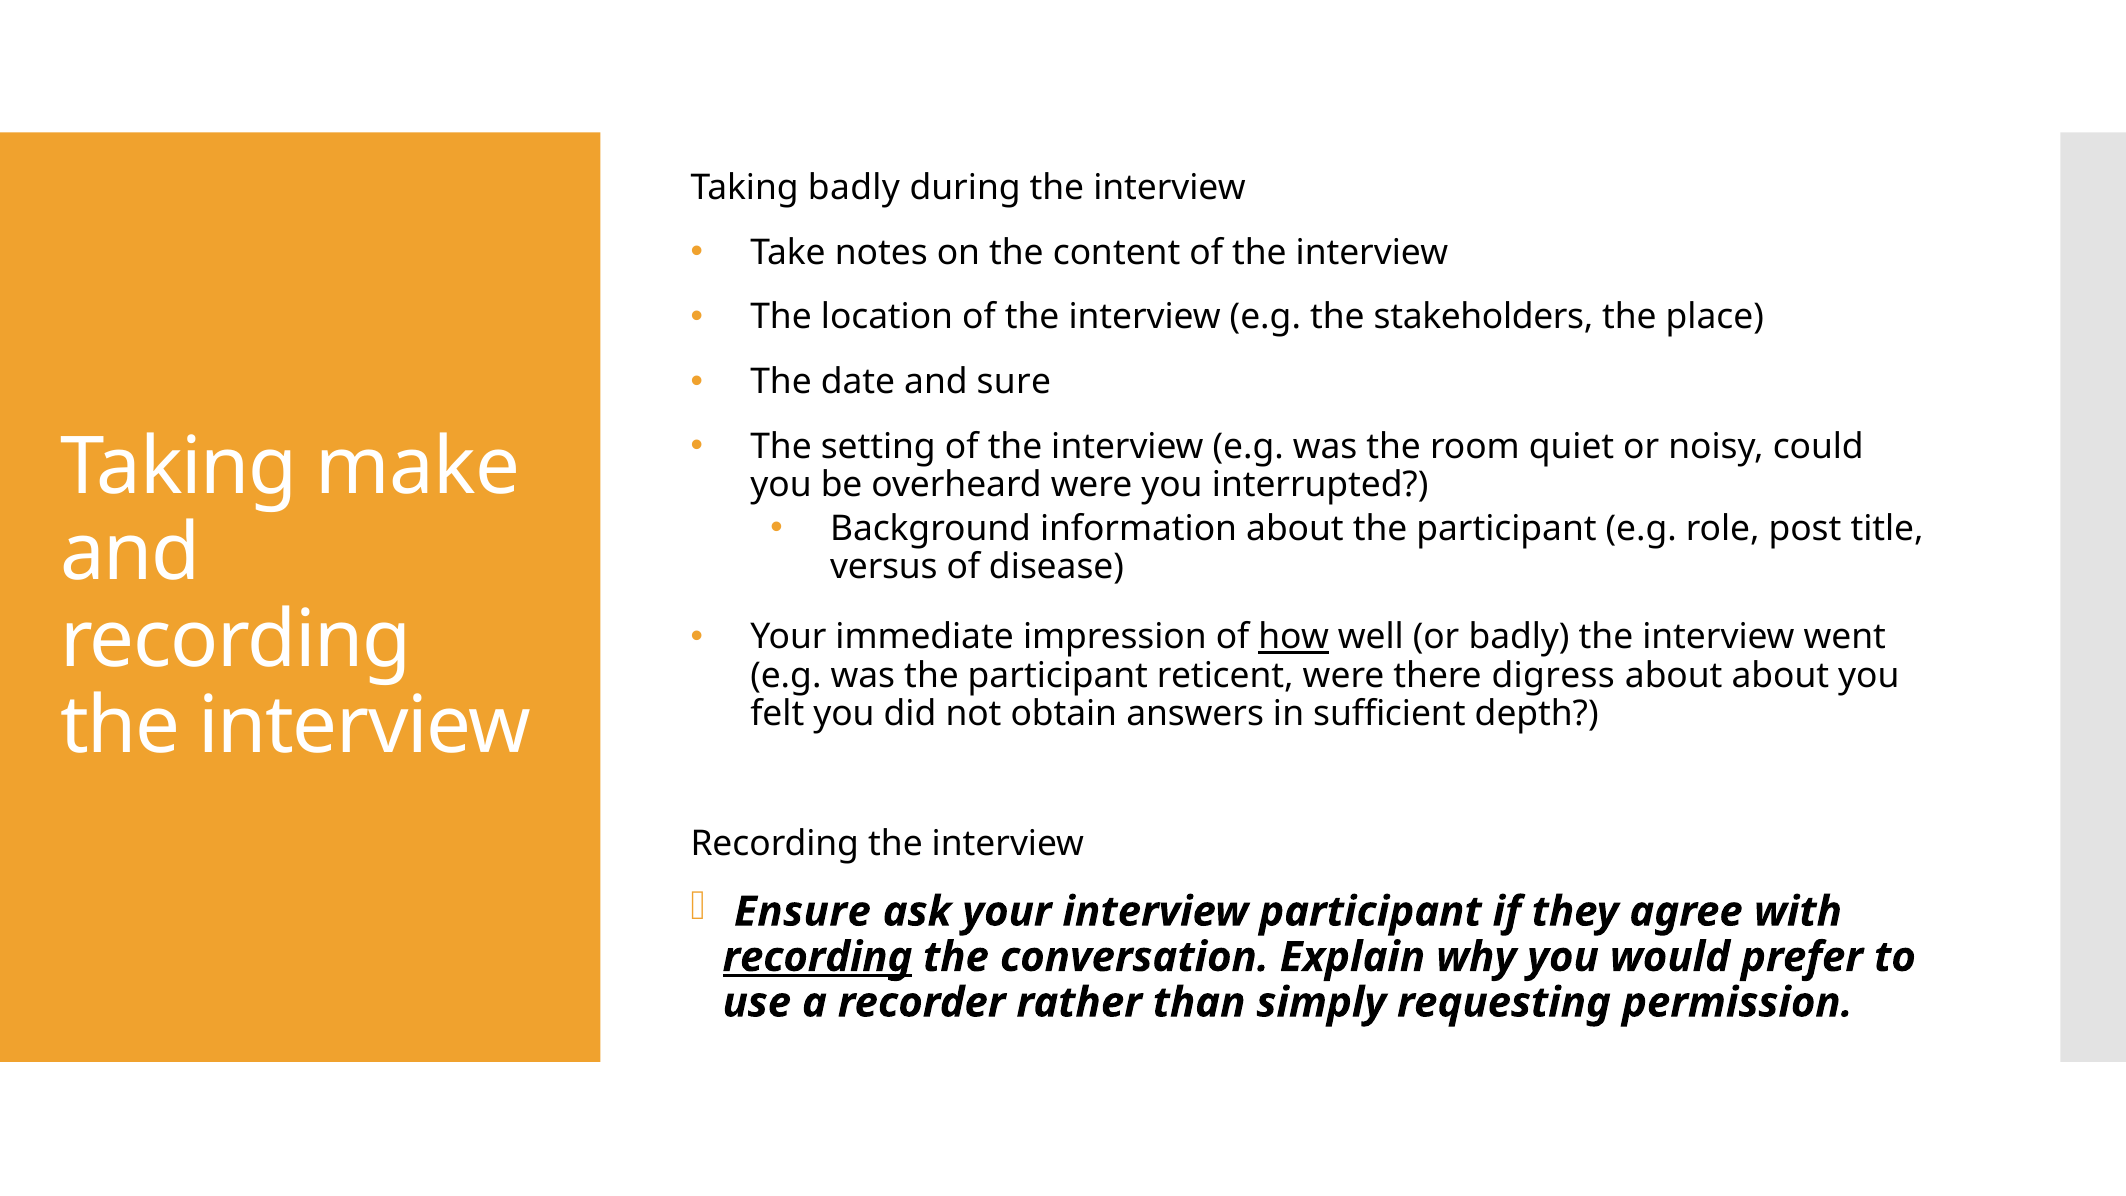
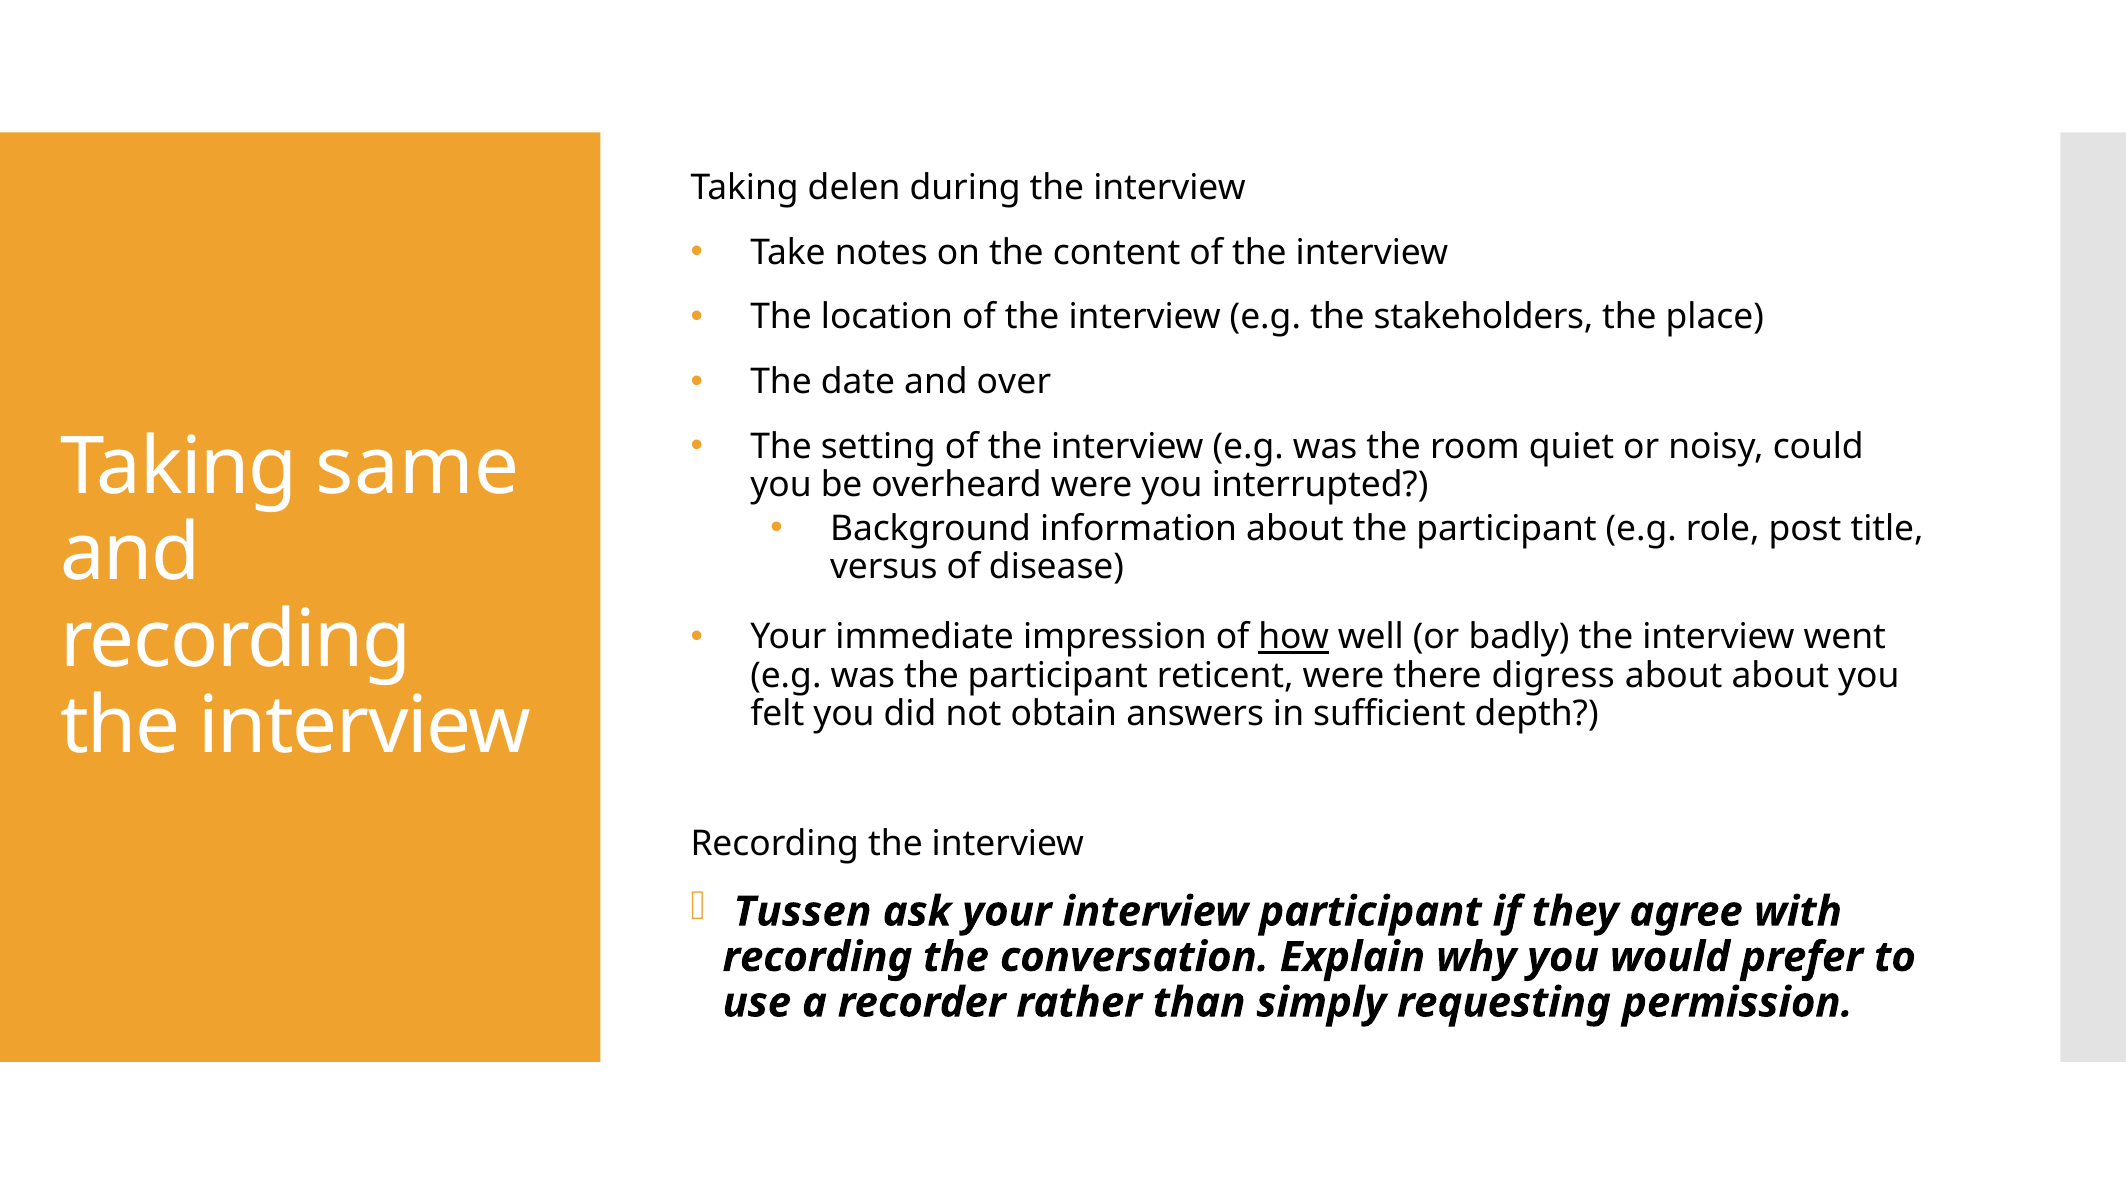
Taking badly: badly -> delen (854, 188)
sure: sure -> over (1014, 382)
make: make -> same (417, 467)
Ensure: Ensure -> Tussen (803, 912)
recording underline: present -> none (818, 957)
